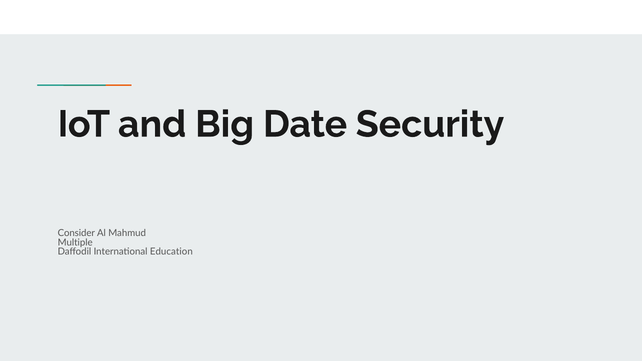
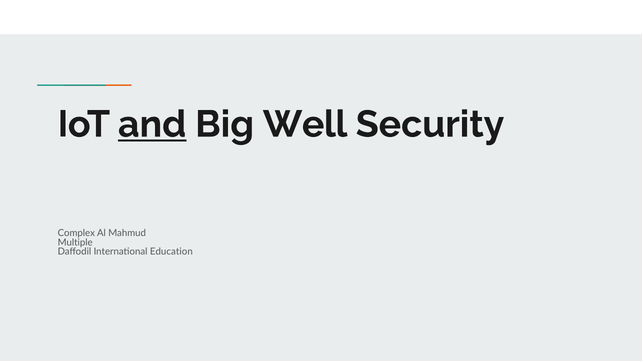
and underline: none -> present (152, 124)
Date: Date -> Well (305, 124)
Consider: Consider -> Complex (76, 233)
